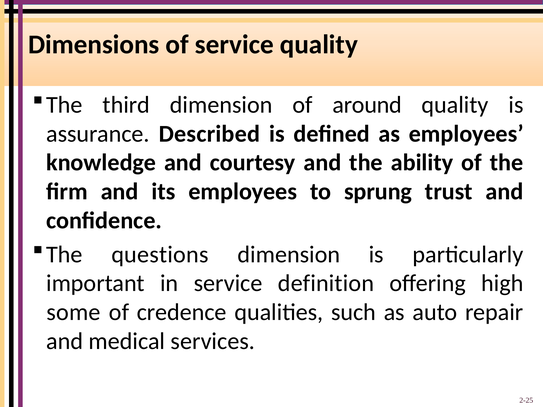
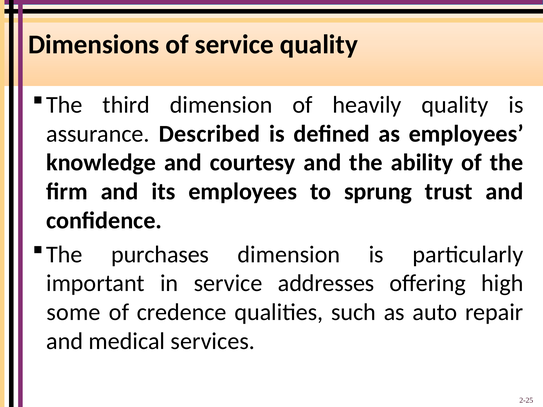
around: around -> heavily (367, 105)
questions: questions -> purchases (160, 255)
definition: definition -> addresses (326, 284)
